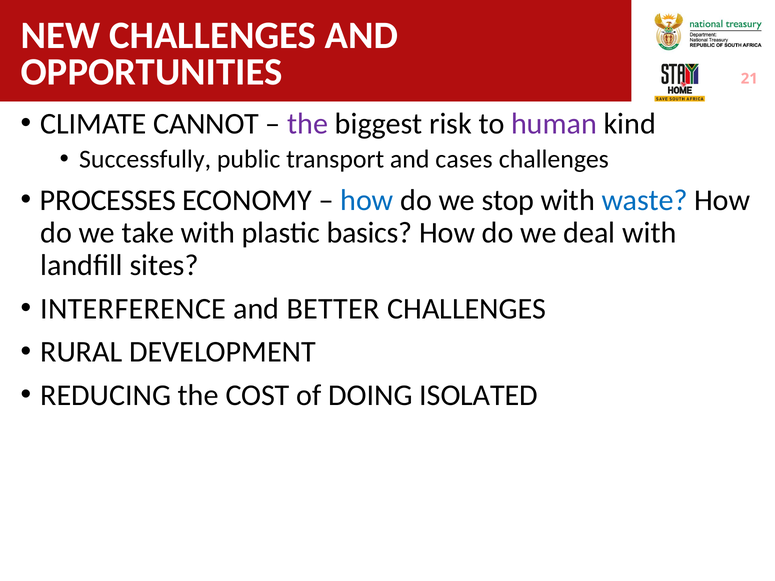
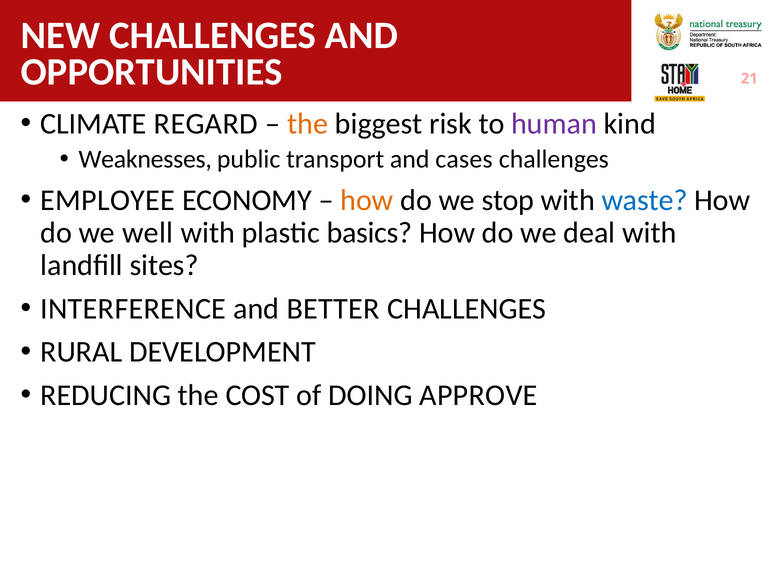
CANNOT: CANNOT -> REGARD (206, 124)
the colour: purple -> orange (308, 124)
Successfully: Successfully -> Weaknesses (145, 159)
PROCESSES: PROCESSES -> EMPLOYEE (108, 200)
how colour: blue -> orange (367, 200)
take: take -> well (148, 233)
ISOLATED: ISOLATED -> APPROVE (478, 395)
